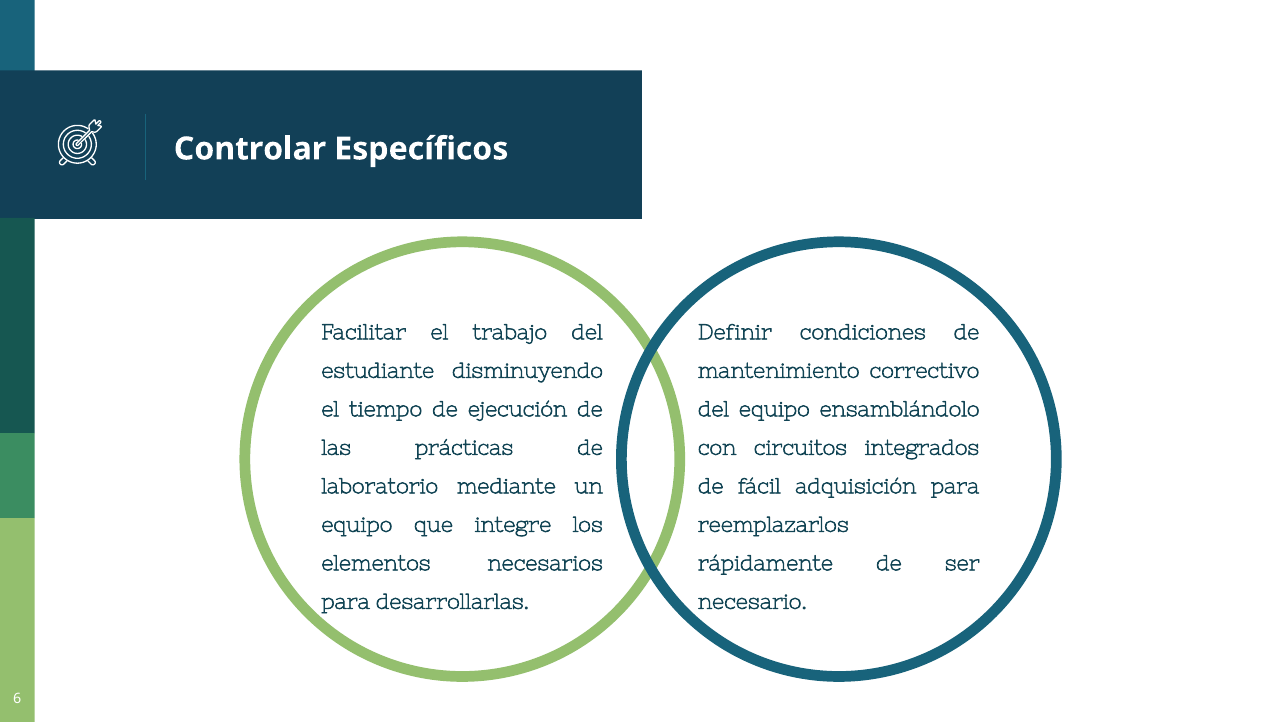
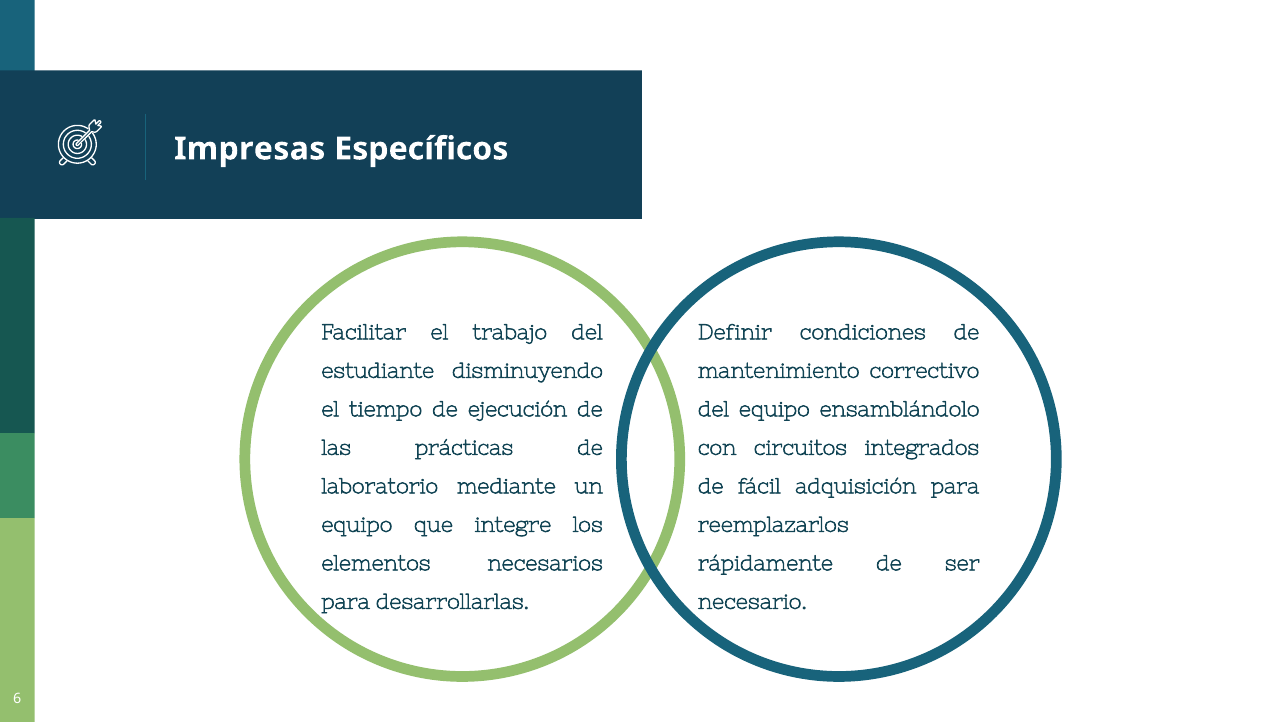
Controlar: Controlar -> Impresas (250, 149)
